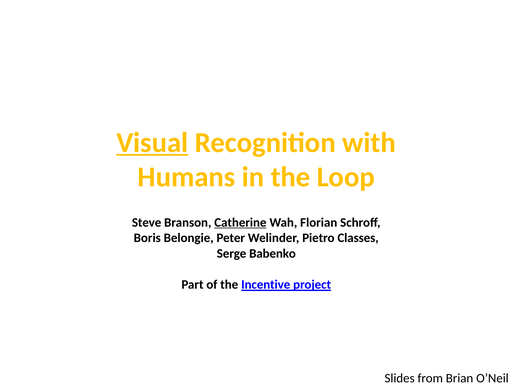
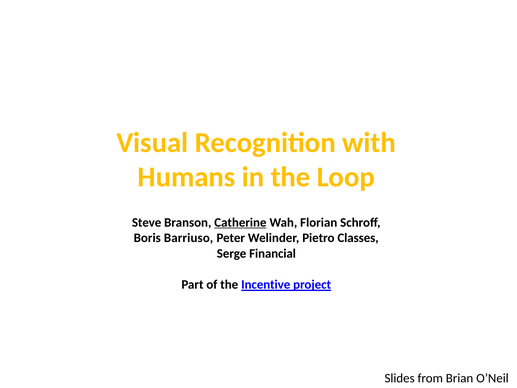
Visual underline: present -> none (152, 142)
Belongie: Belongie -> Barriuso (189, 238)
Babenko: Babenko -> Financial (273, 253)
